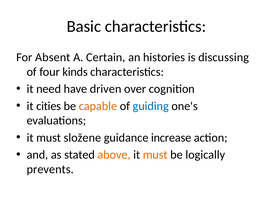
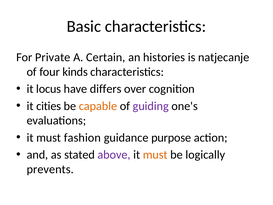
Absent: Absent -> Private (53, 57)
discussing: discussing -> natjecanje (224, 57)
need: need -> locus (49, 89)
driven: driven -> differs (106, 89)
guiding colour: blue -> purple (151, 106)
složene: složene -> fashion (82, 137)
increase: increase -> purpose (171, 137)
above colour: orange -> purple (114, 154)
